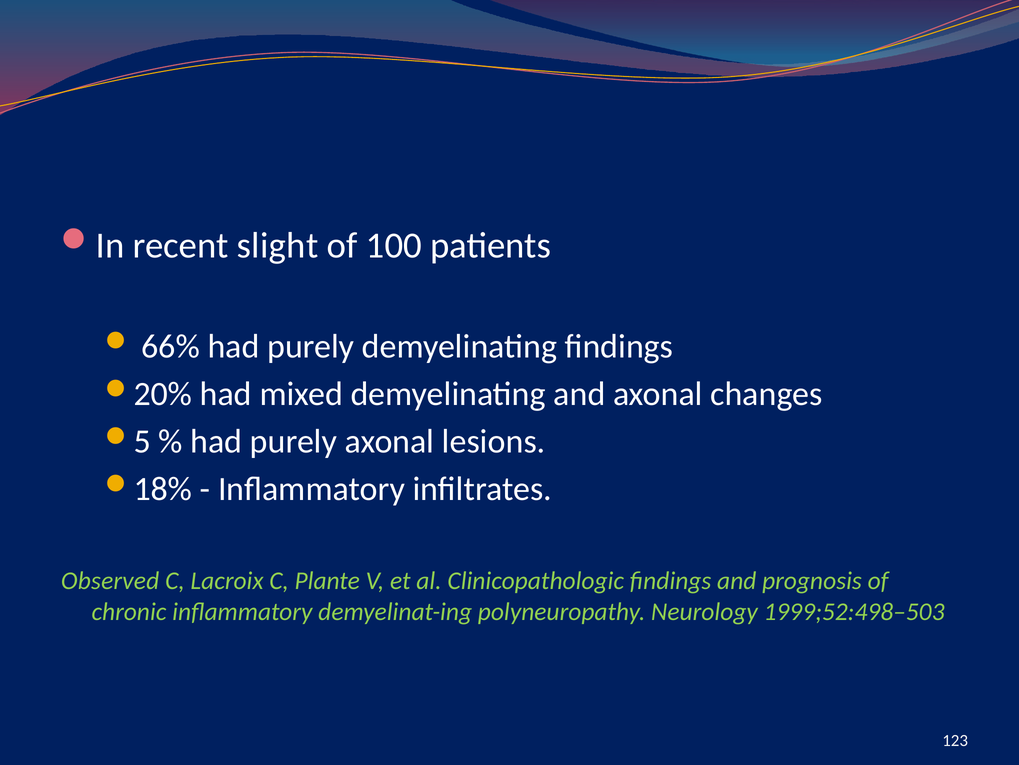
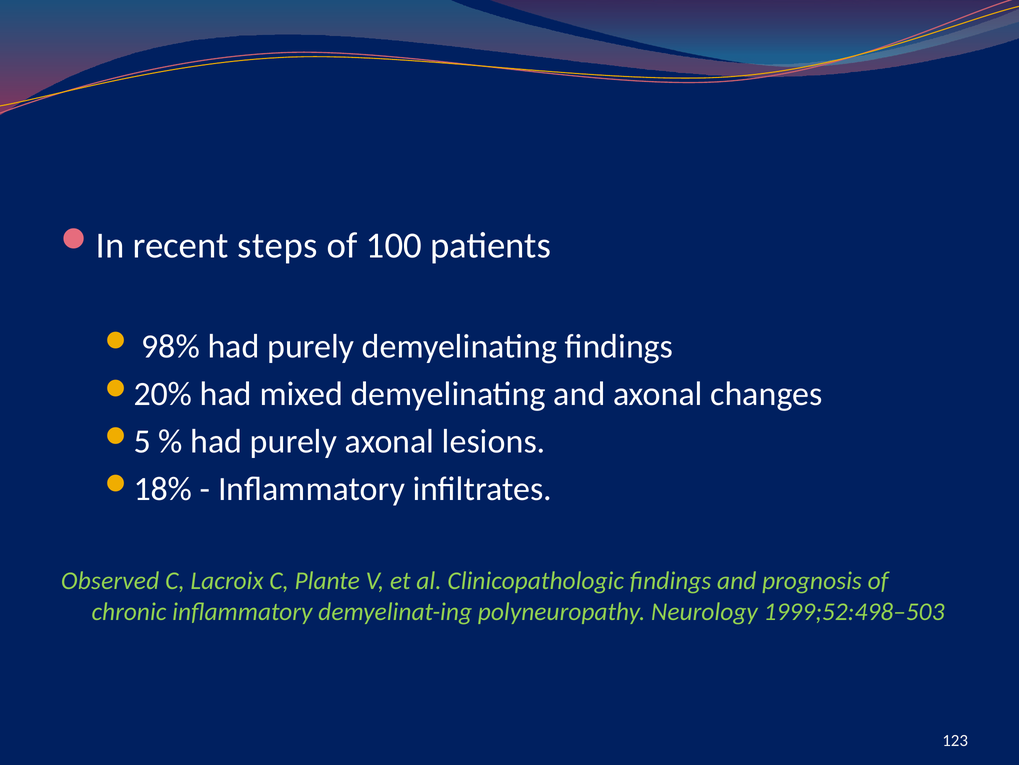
slight: slight -> steps (278, 245)
66%: 66% -> 98% (171, 346)
